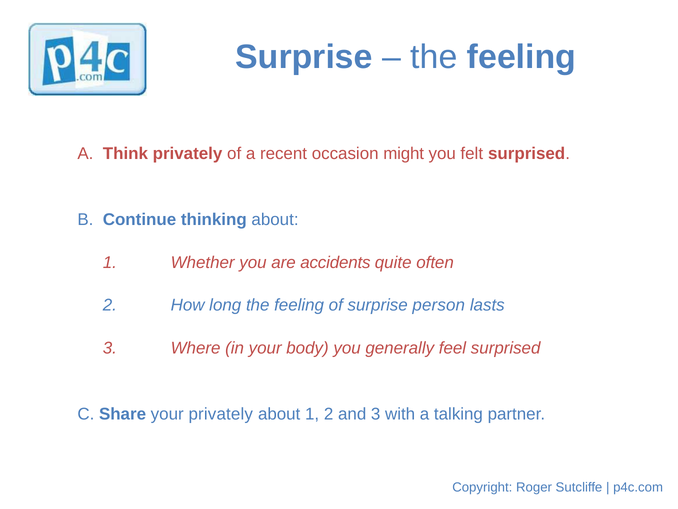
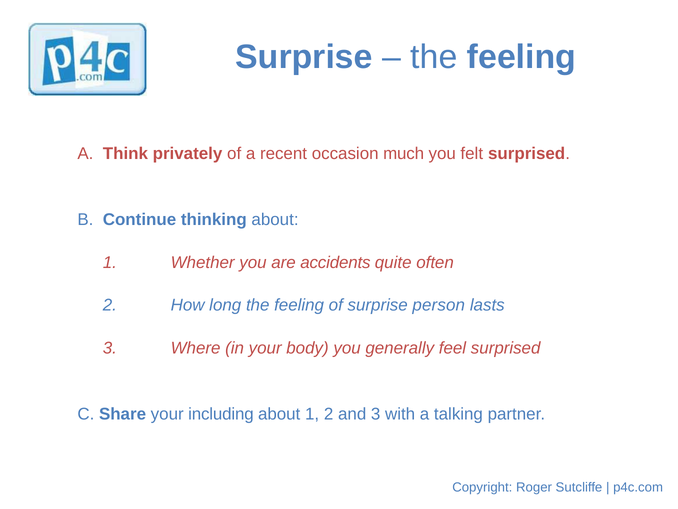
might: might -> much (404, 154)
your privately: privately -> including (221, 414)
